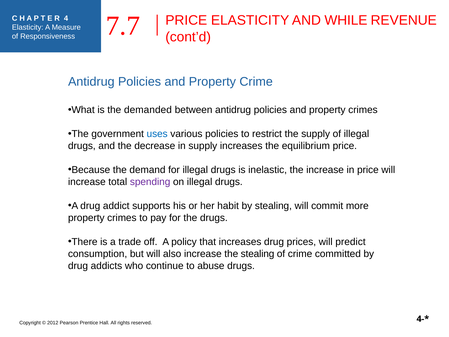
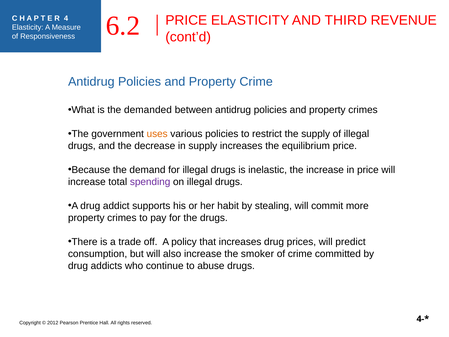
7.7: 7.7 -> 6.2 (123, 26)
WHILE: WHILE -> THIRD (346, 20)
uses colour: blue -> orange (157, 134)
the stealing: stealing -> smoker (257, 254)
